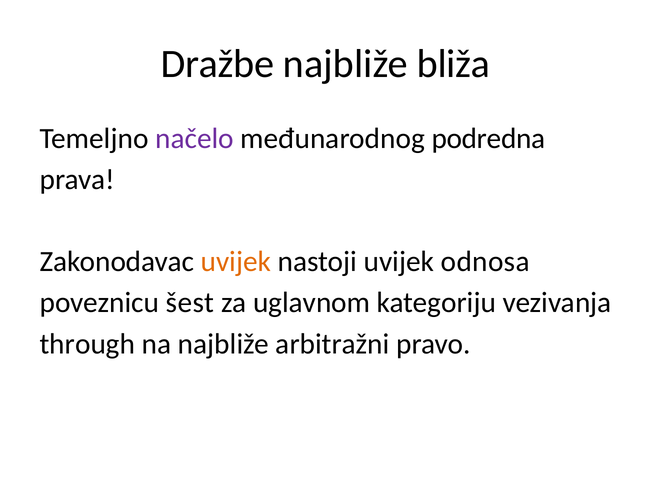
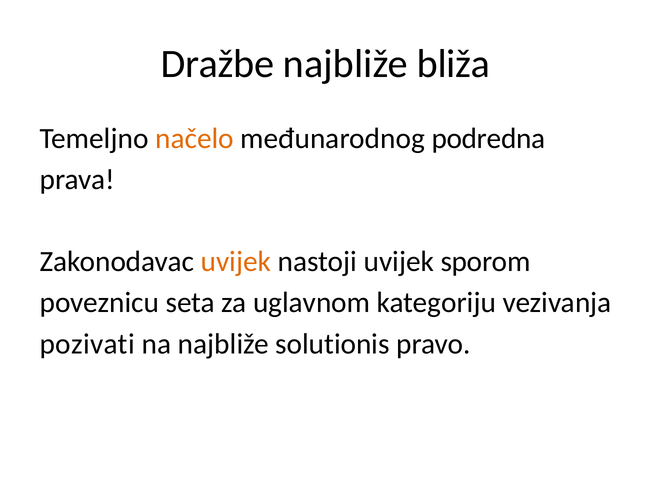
načelo colour: purple -> orange (194, 138)
odnosa: odnosa -> sporom (486, 262)
šest: šest -> seta (190, 303)
through: through -> pozivati (87, 344)
arbitražni: arbitražni -> solutionis (333, 344)
